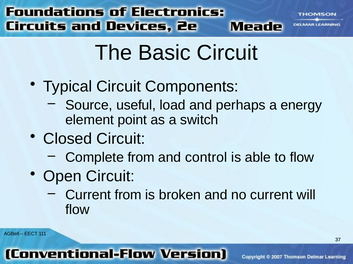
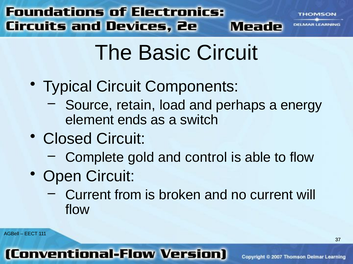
useful: useful -> retain (136, 105)
point: point -> ends (132, 120)
Complete from: from -> gold (141, 158)
